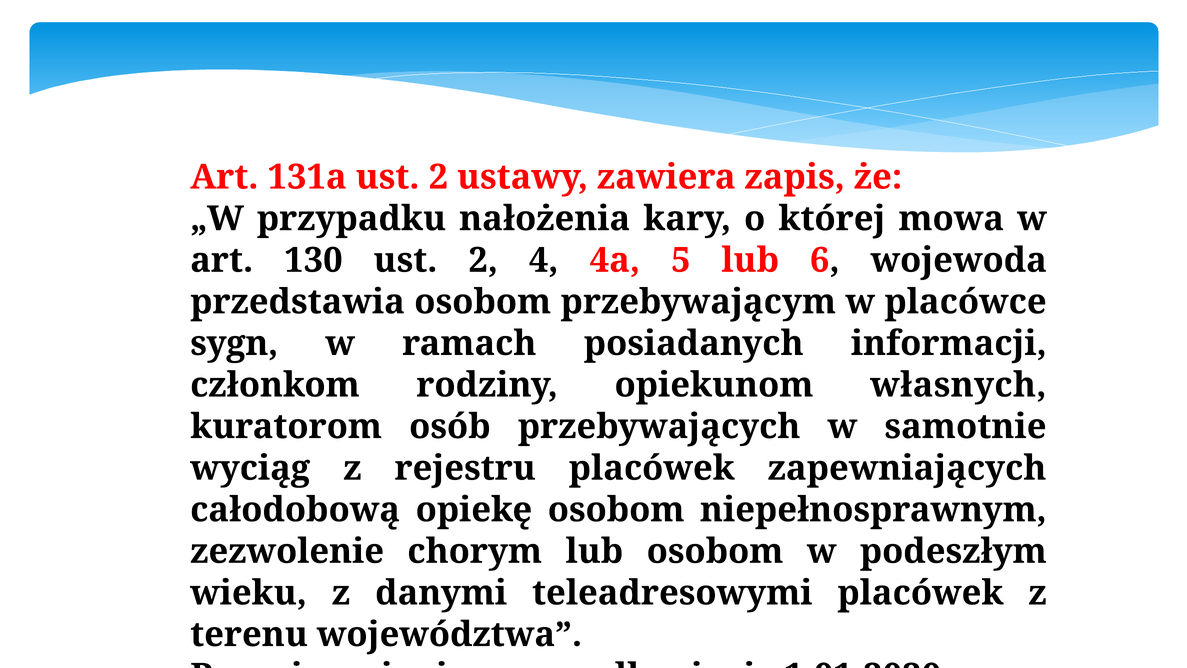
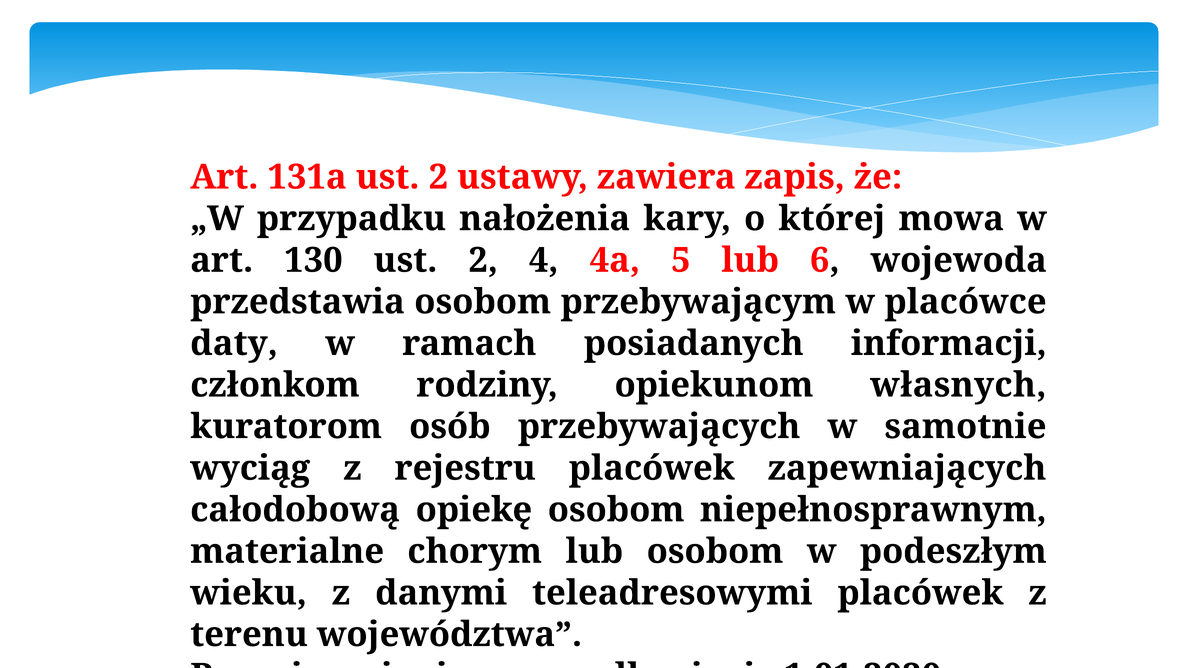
sygn: sygn -> daty (234, 343)
zezwolenie: zezwolenie -> materialne (287, 551)
